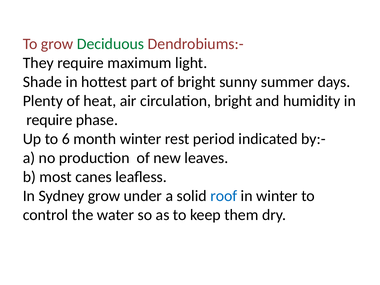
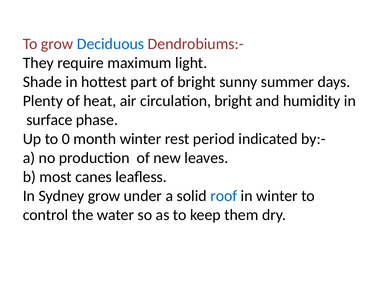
Deciduous colour: green -> blue (110, 44)
require: require -> surface (49, 120)
6: 6 -> 0 (66, 139)
